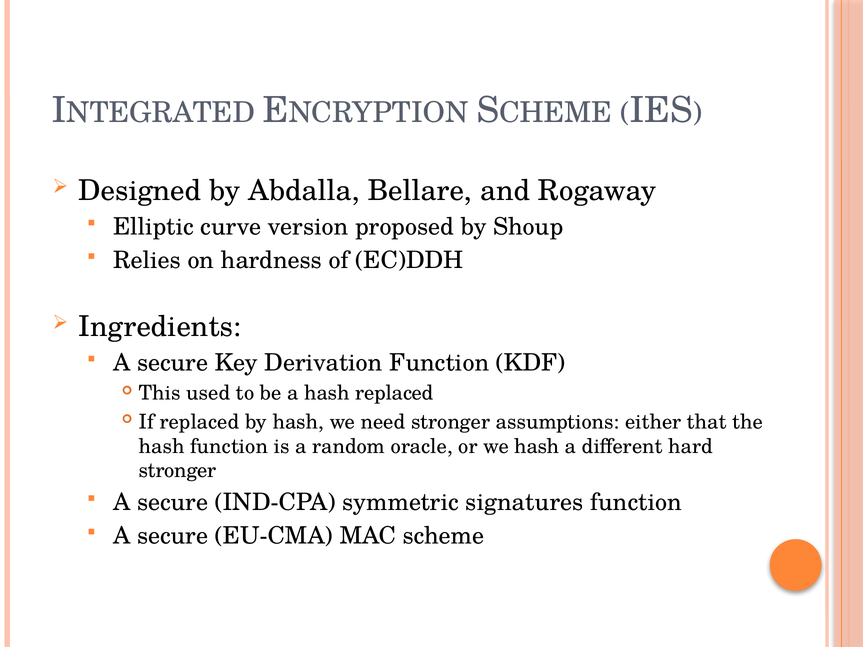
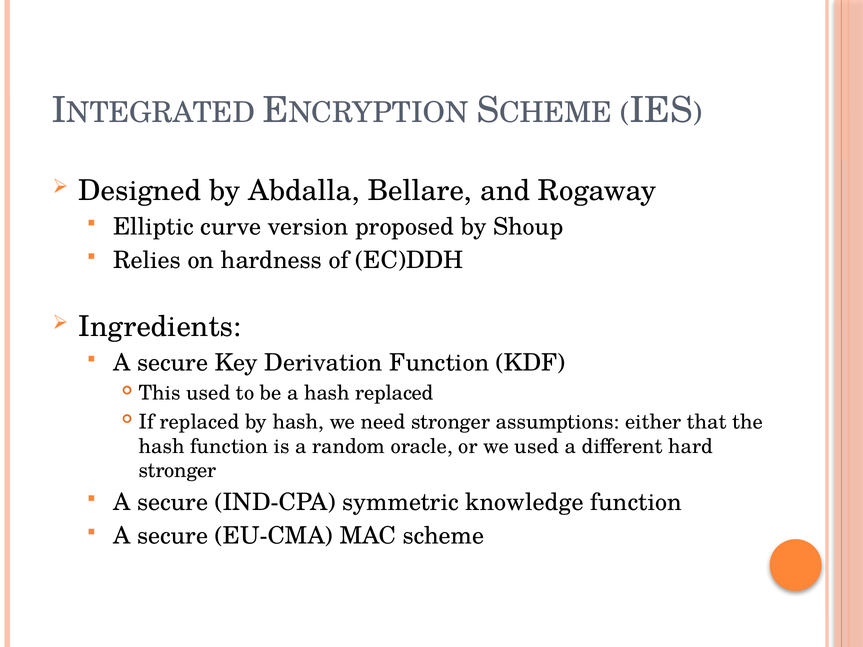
we hash: hash -> used (537, 446)
signatures: signatures -> knowledge (524, 503)
